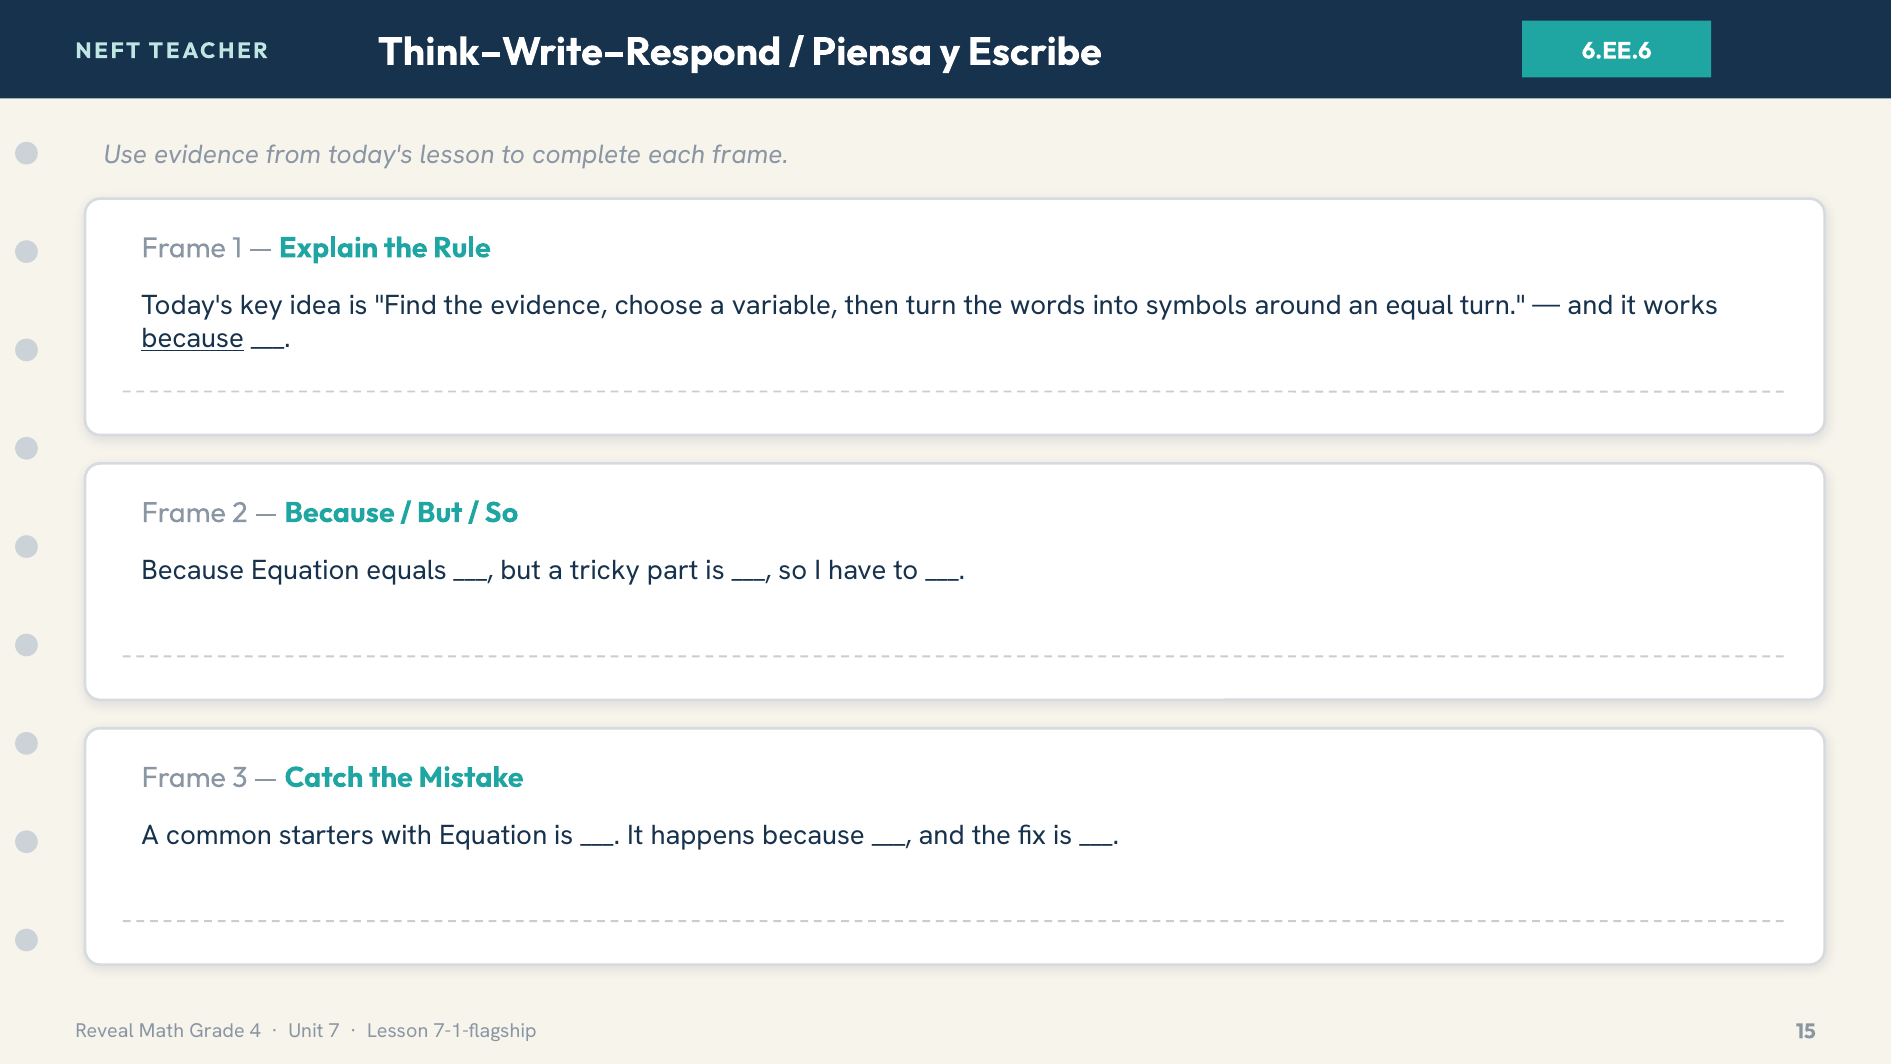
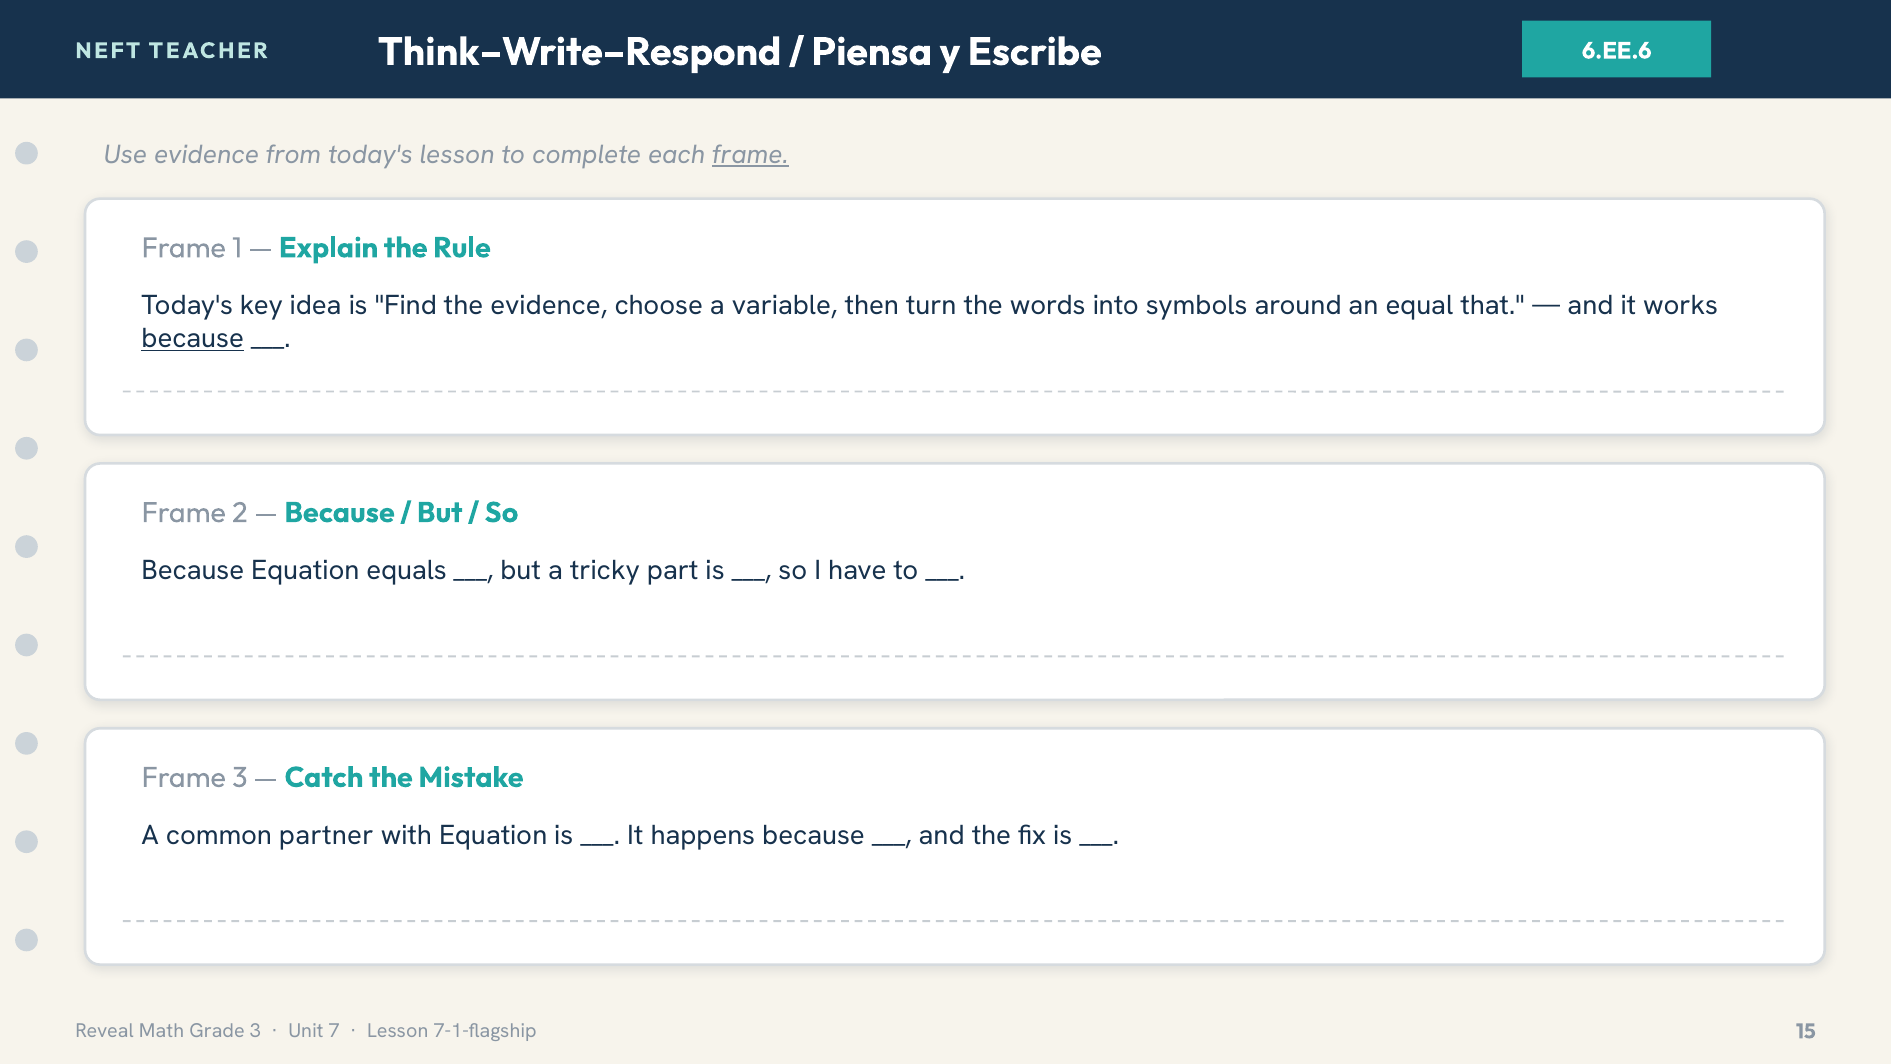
frame underline: none -> present (750, 155)
equal turn: turn -> that (1493, 306)
starters: starters -> partner (326, 835)
Grade 4: 4 -> 3 (255, 1031)
